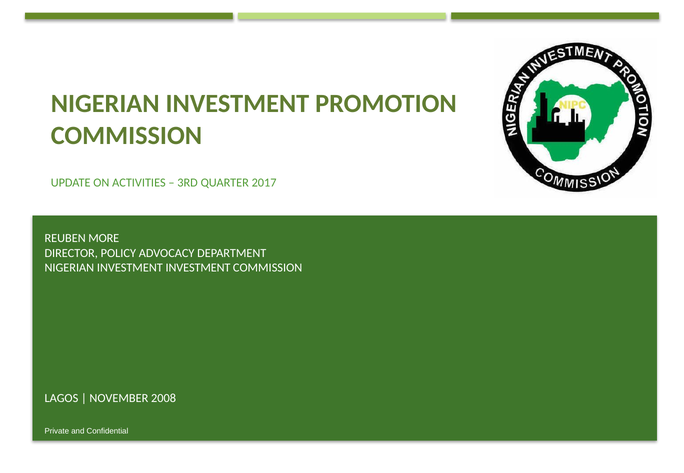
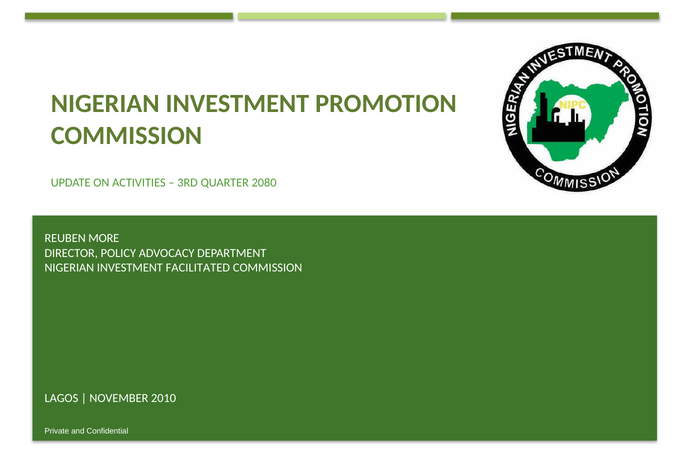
2017: 2017 -> 2080 (264, 183)
INVESTMENT INVESTMENT: INVESTMENT -> FACILITATED (198, 268)
2008: 2008 -> 2010 (164, 398)
